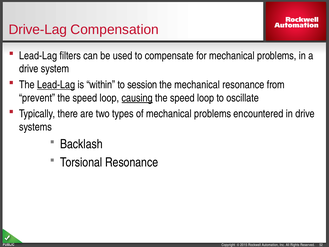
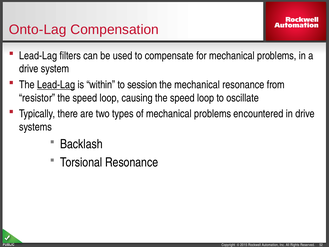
Drive-Lag: Drive-Lag -> Onto-Lag (38, 29)
prevent: prevent -> resistor (37, 98)
causing underline: present -> none (137, 98)
